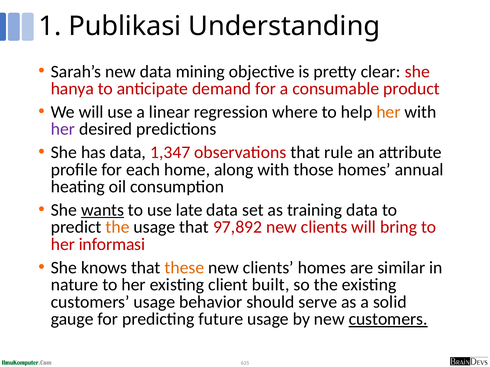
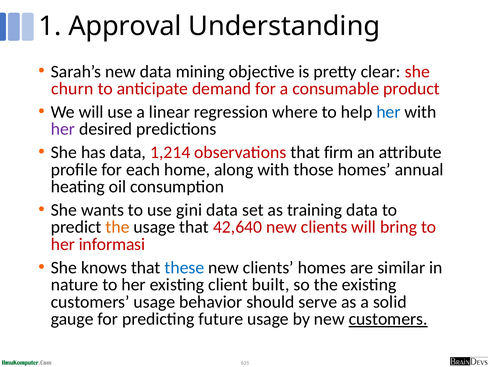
Publikasi: Publikasi -> Approval (125, 26)
hanya: hanya -> churn (72, 89)
her colour: orange -> blue (388, 112)
1,347: 1,347 -> 1,214 (170, 153)
rule: rule -> firm (339, 153)
wants underline: present -> none (103, 210)
late: late -> gini (189, 210)
97,892: 97,892 -> 42,640 (238, 227)
these colour: orange -> blue (184, 268)
